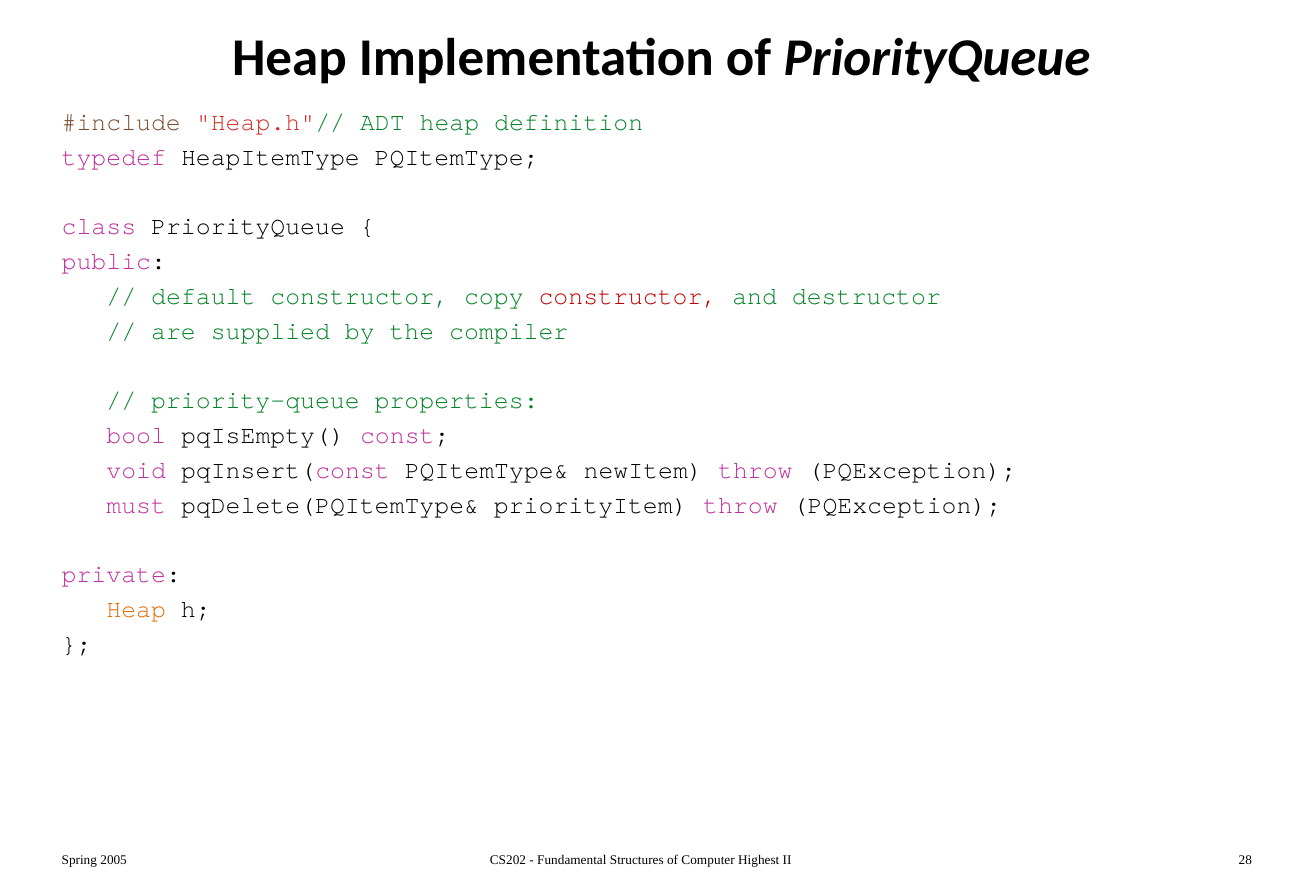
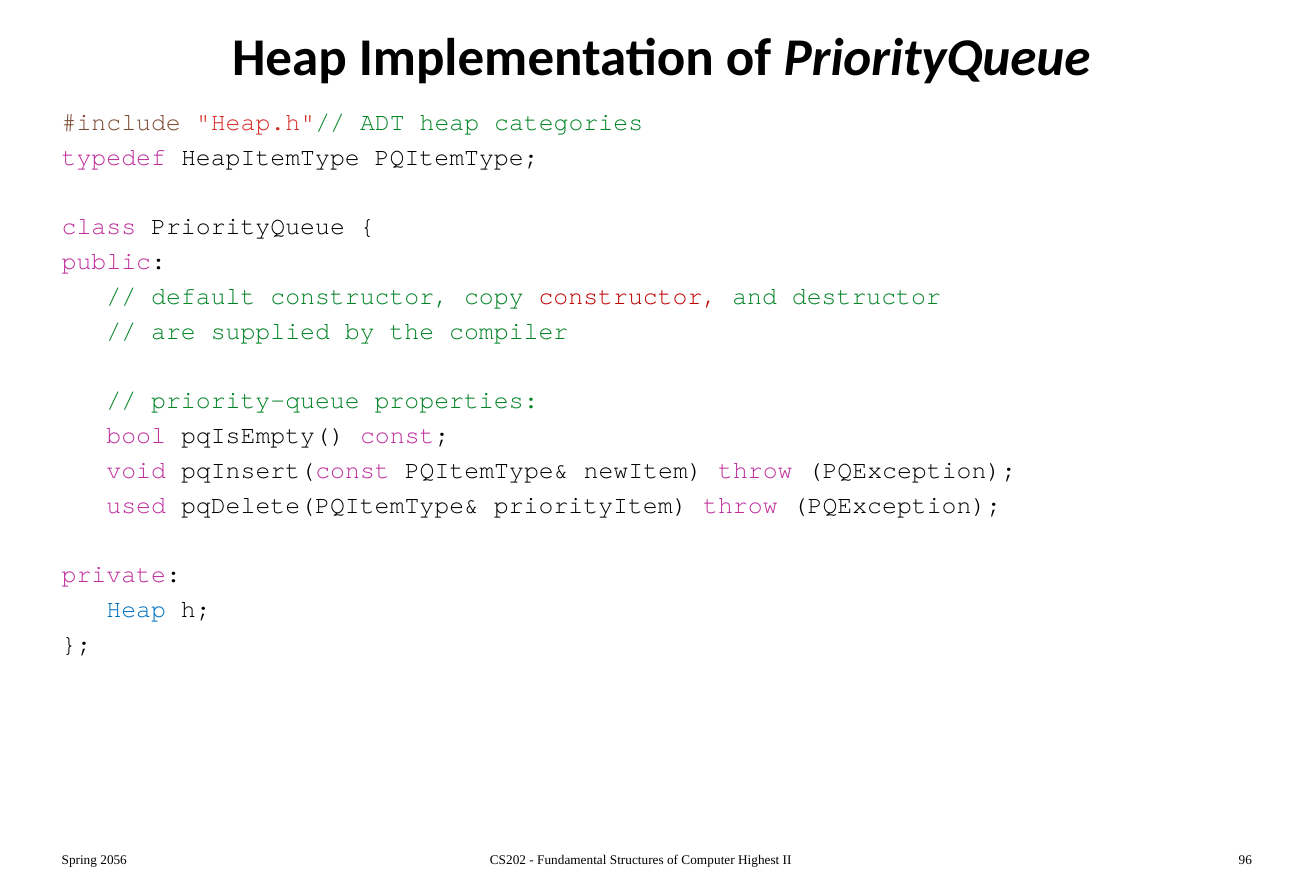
definition: definition -> categories (569, 122)
must: must -> used (136, 505)
Heap colour: orange -> blue (136, 610)
2005: 2005 -> 2056 (114, 860)
28: 28 -> 96 (1245, 860)
